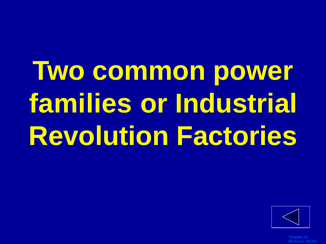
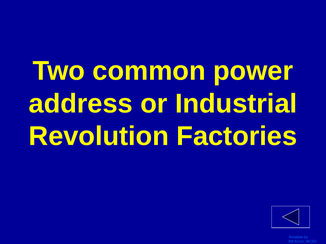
families: families -> address (81, 104)
